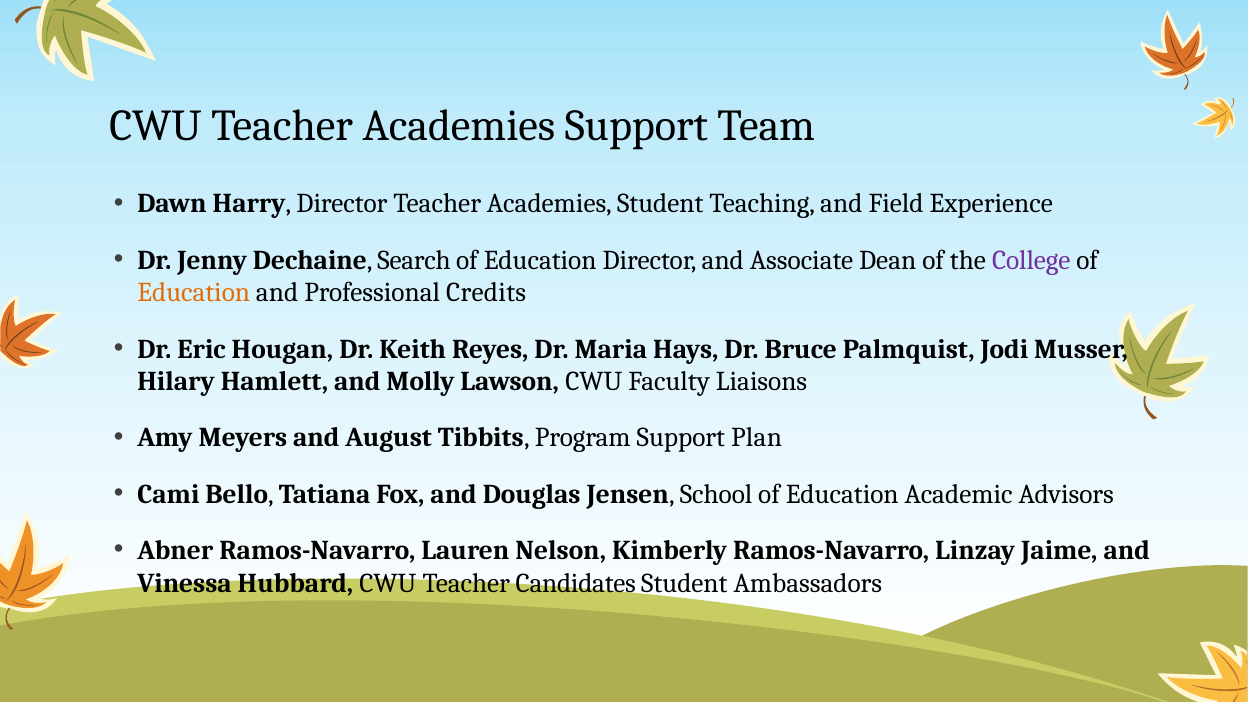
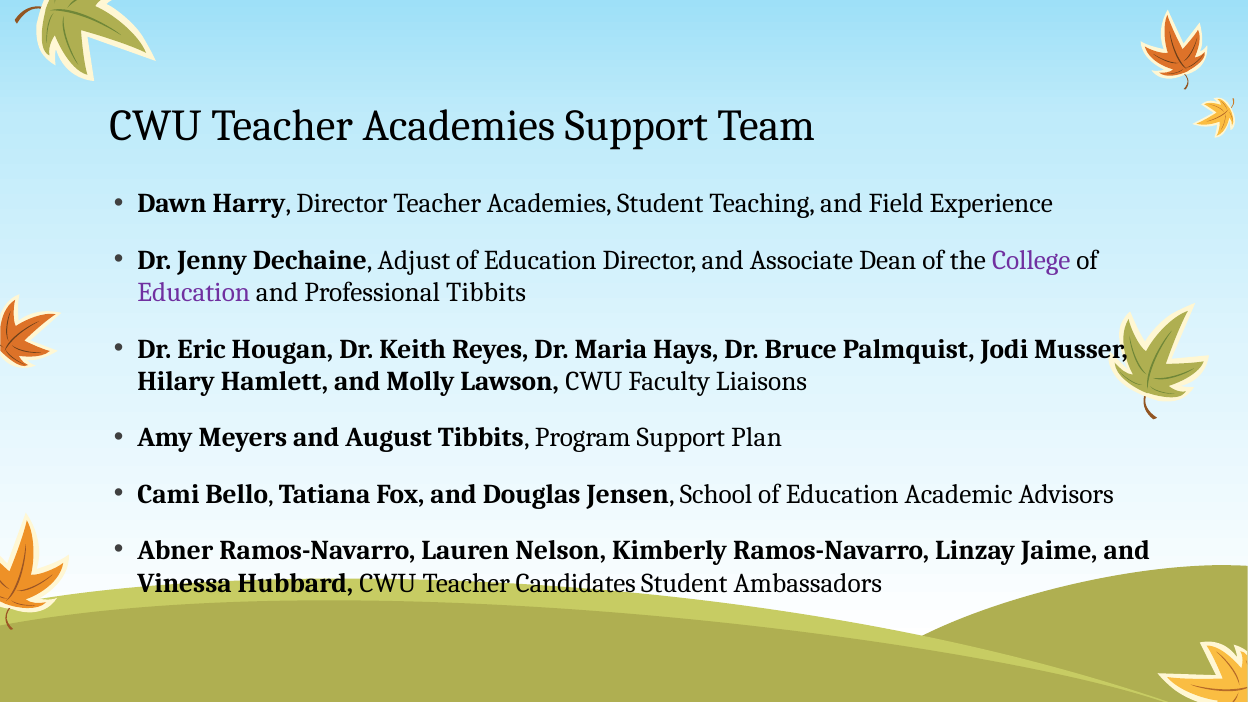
Search: Search -> Adjust (414, 260)
Education colour: orange -> purple (194, 293)
Professional Credits: Credits -> Tibbits (486, 293)
